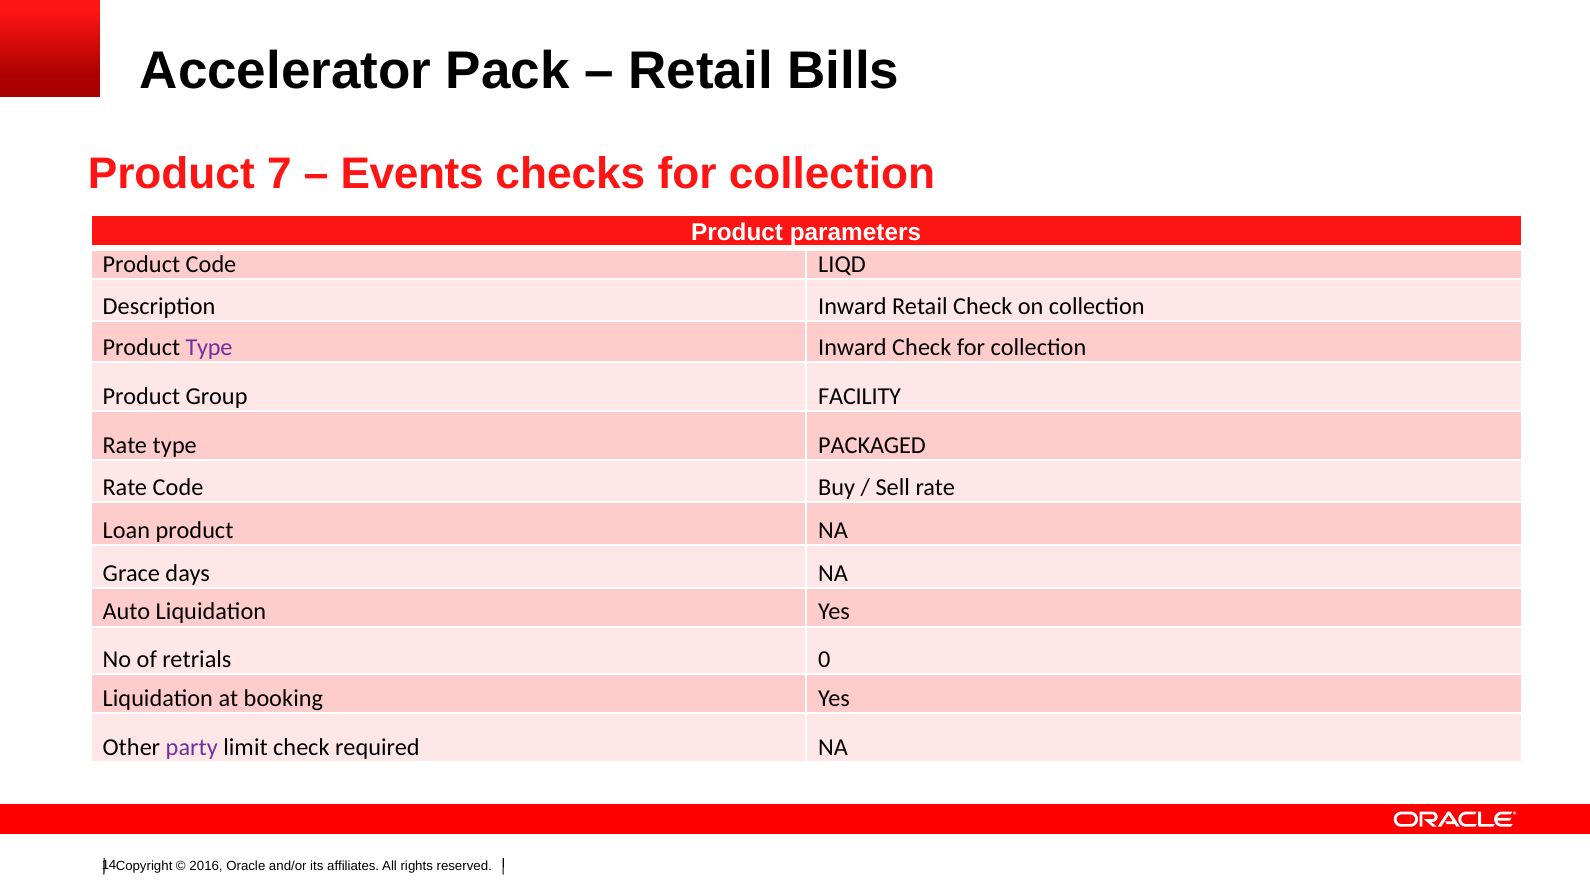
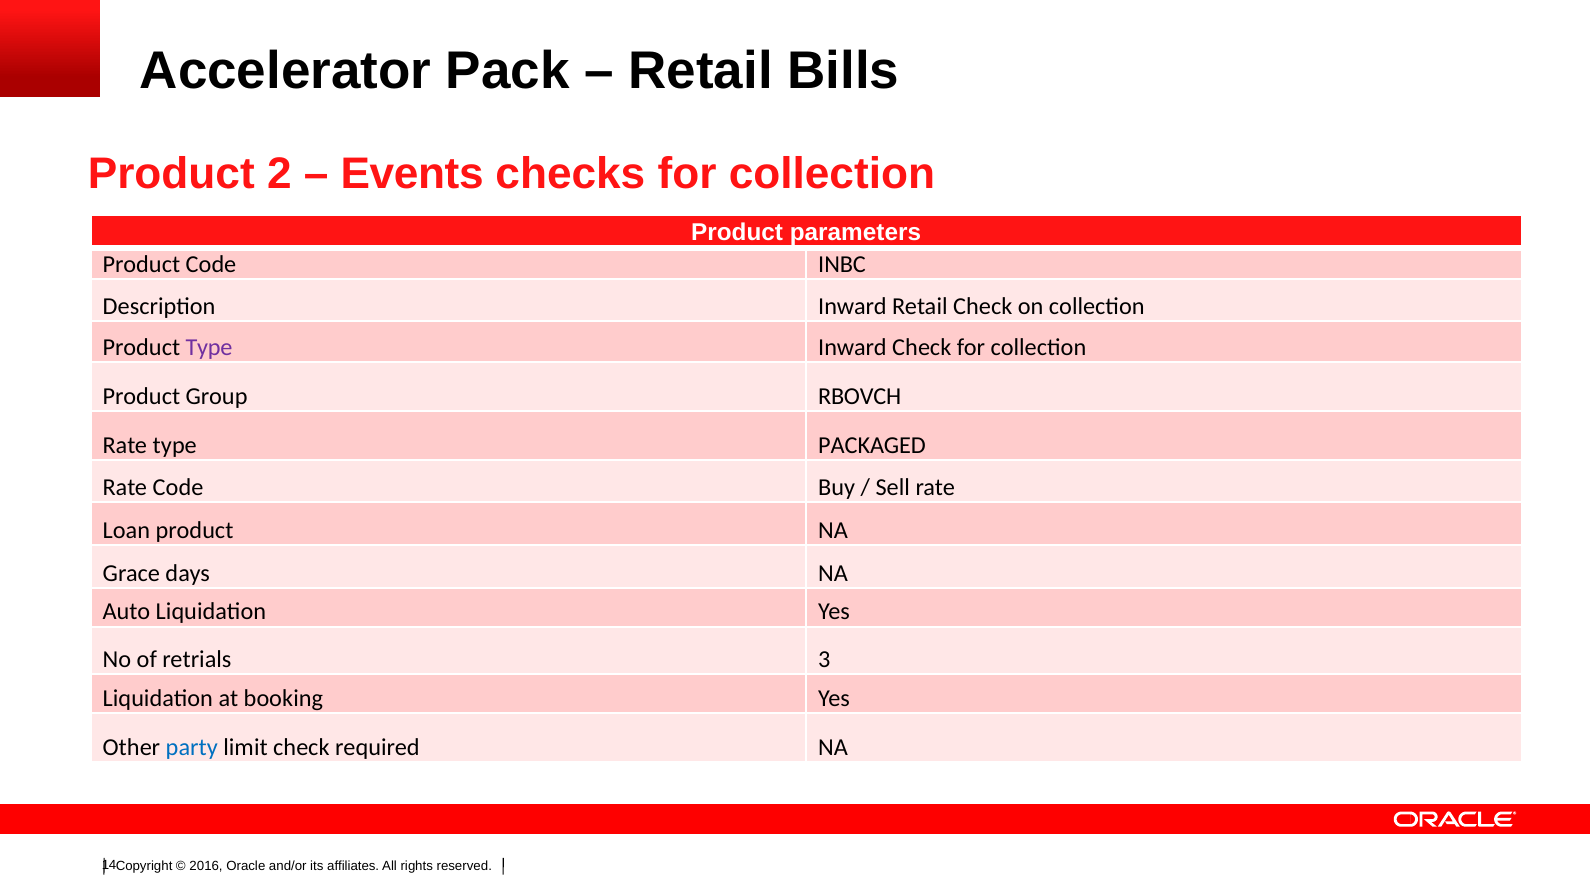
7: 7 -> 2 (279, 174)
LIQD: LIQD -> INBC (842, 265)
FACILITY: FACILITY -> RBOVCH (860, 397)
0: 0 -> 3 (824, 660)
party colour: purple -> blue (192, 747)
